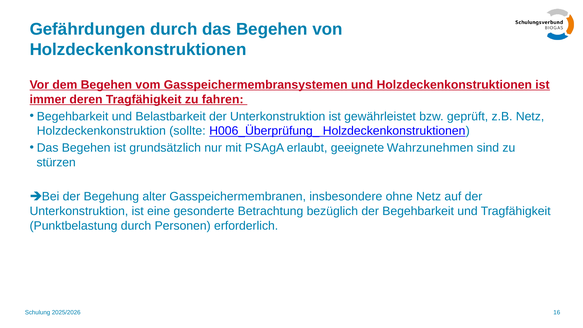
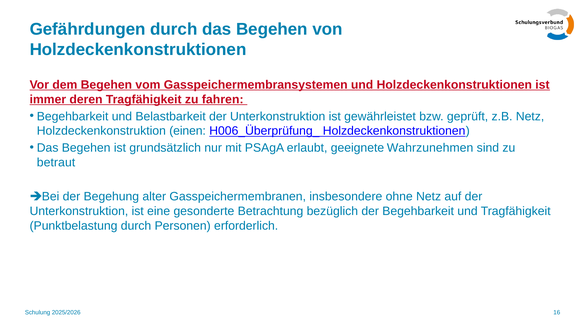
sollte: sollte -> einen (188, 131)
stürzen: stürzen -> betraut (56, 162)
